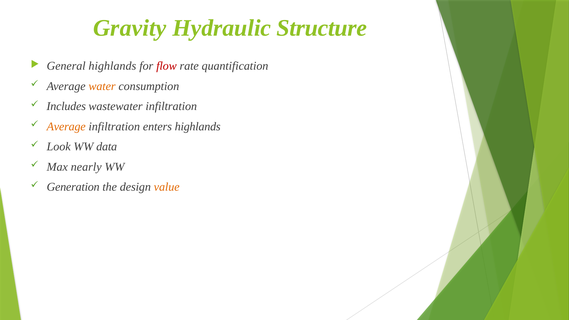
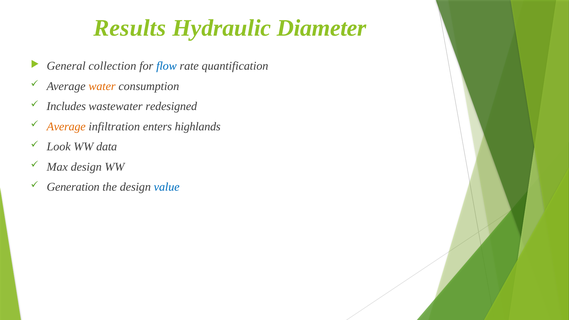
Gravity: Gravity -> Results (130, 28)
Structure: Structure -> Diameter (322, 28)
General highlands: highlands -> collection (112, 66)
flow colour: red -> blue (166, 66)
wastewater infiltration: infiltration -> redesigned (171, 106)
Max nearly: nearly -> design (86, 167)
value colour: orange -> blue (167, 187)
